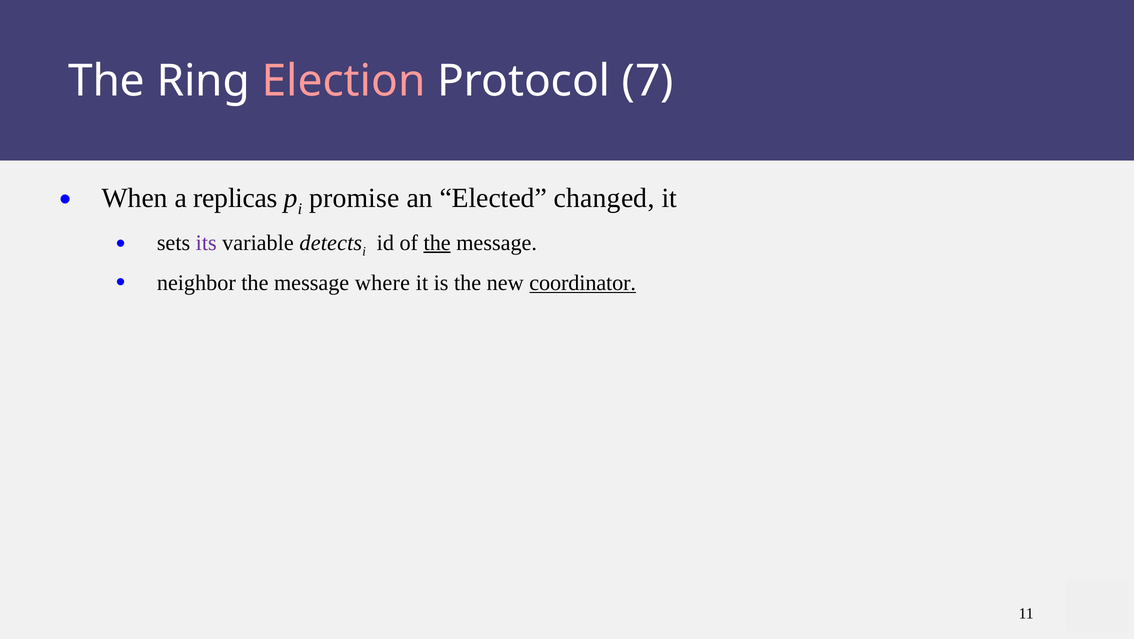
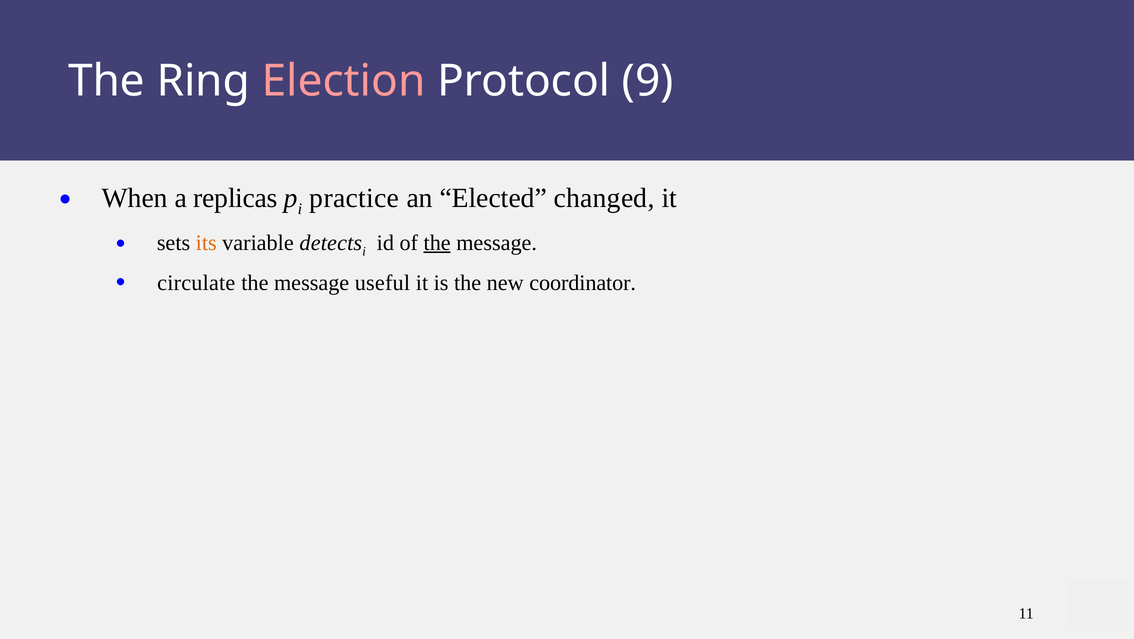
7: 7 -> 9 (648, 81)
promise: promise -> practice (354, 198)
its colour: purple -> orange (206, 243)
neighbor: neighbor -> circulate (196, 283)
where: where -> useful (382, 283)
coordinator underline: present -> none (583, 283)
